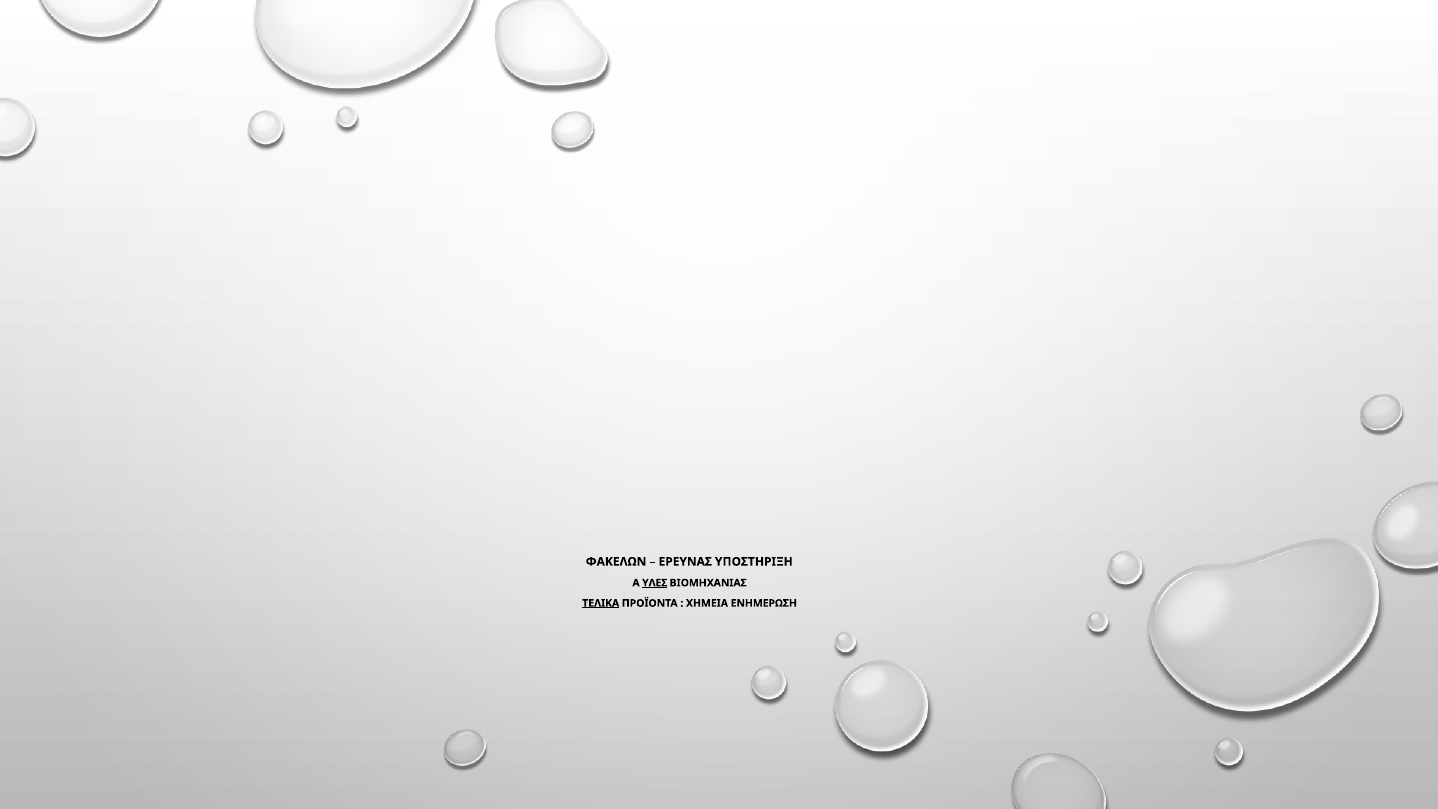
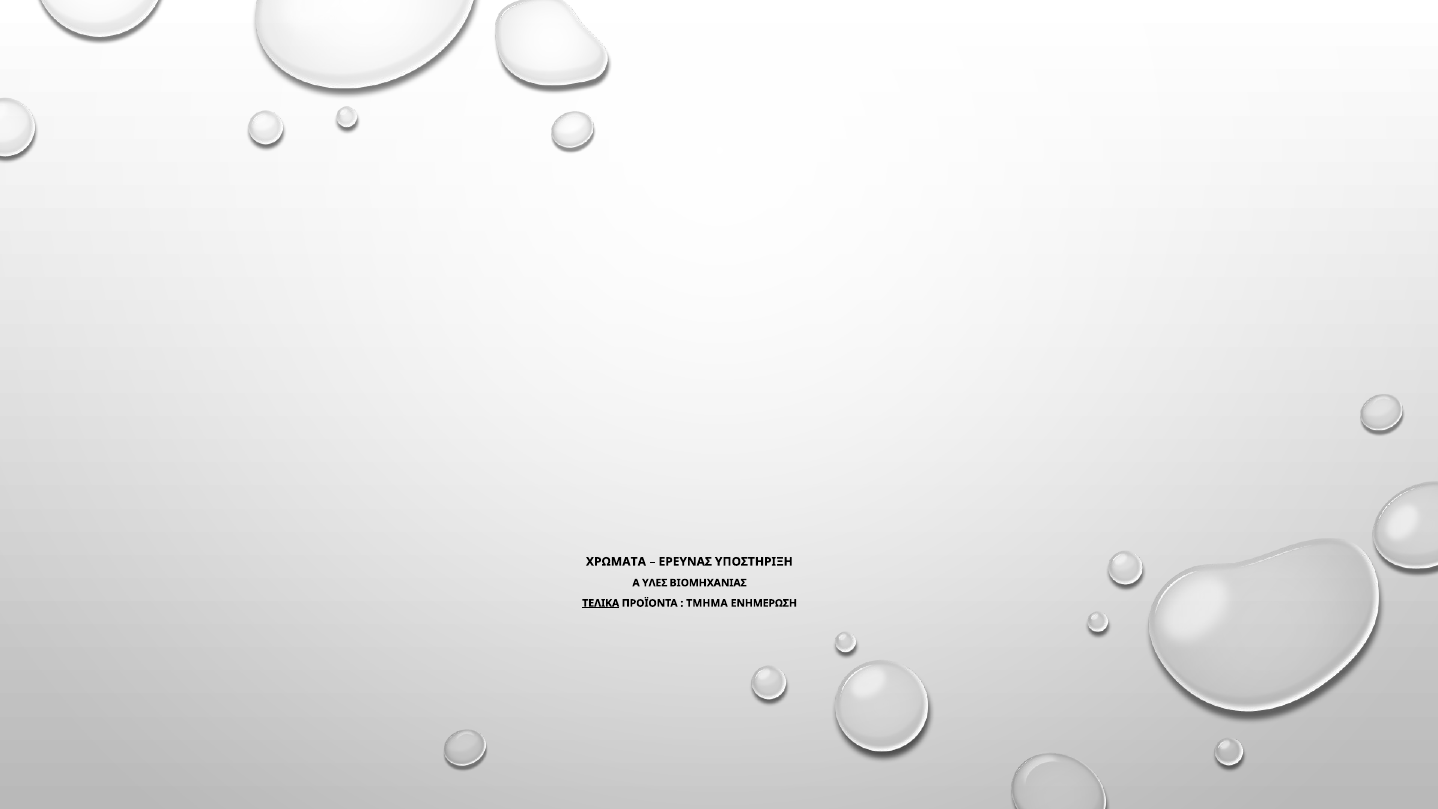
ΦΑΚΕΛΩΝ: ΦΑΚΕΛΩΝ -> ΧΡΩΜΑΤΑ (616, 562)
ΥΛΕΣ underline: present -> none (655, 583)
ΧΗΜΕΙΑ: ΧΗΜΕΙΑ -> ΤΜΗΜΑ (707, 603)
